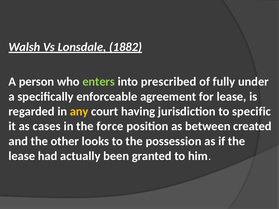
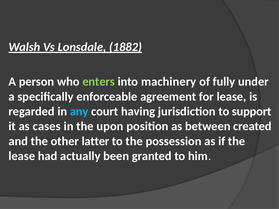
prescribed: prescribed -> machinery (169, 82)
any colour: yellow -> light blue (79, 112)
specific: specific -> support (252, 112)
force: force -> upon (110, 126)
looks: looks -> latter (96, 141)
